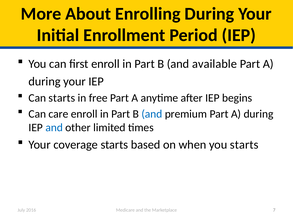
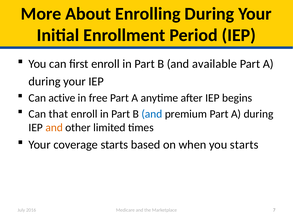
Can starts: starts -> active (62, 98)
care: care -> that (58, 114)
and colour: blue -> orange (54, 127)
